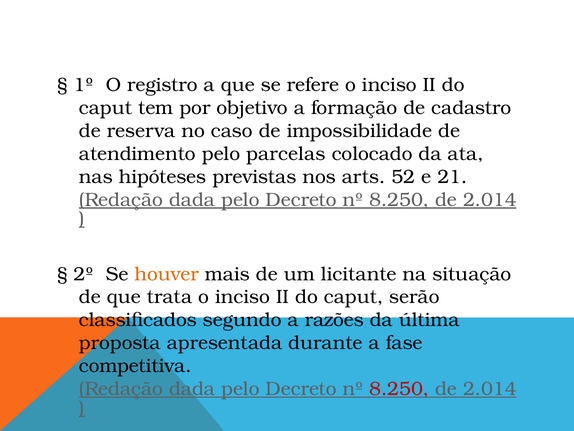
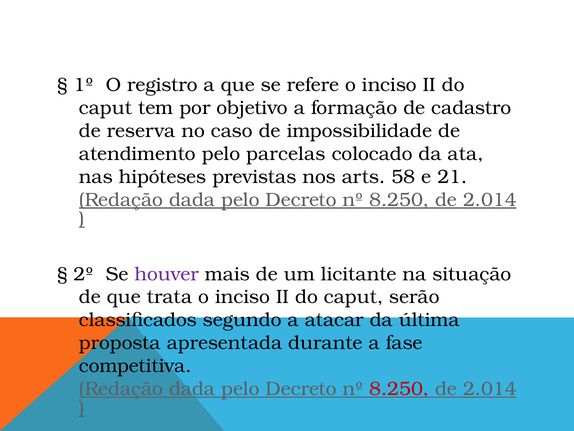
52: 52 -> 58 (403, 177)
houver colour: orange -> purple (167, 274)
razões: razões -> atacar (334, 320)
